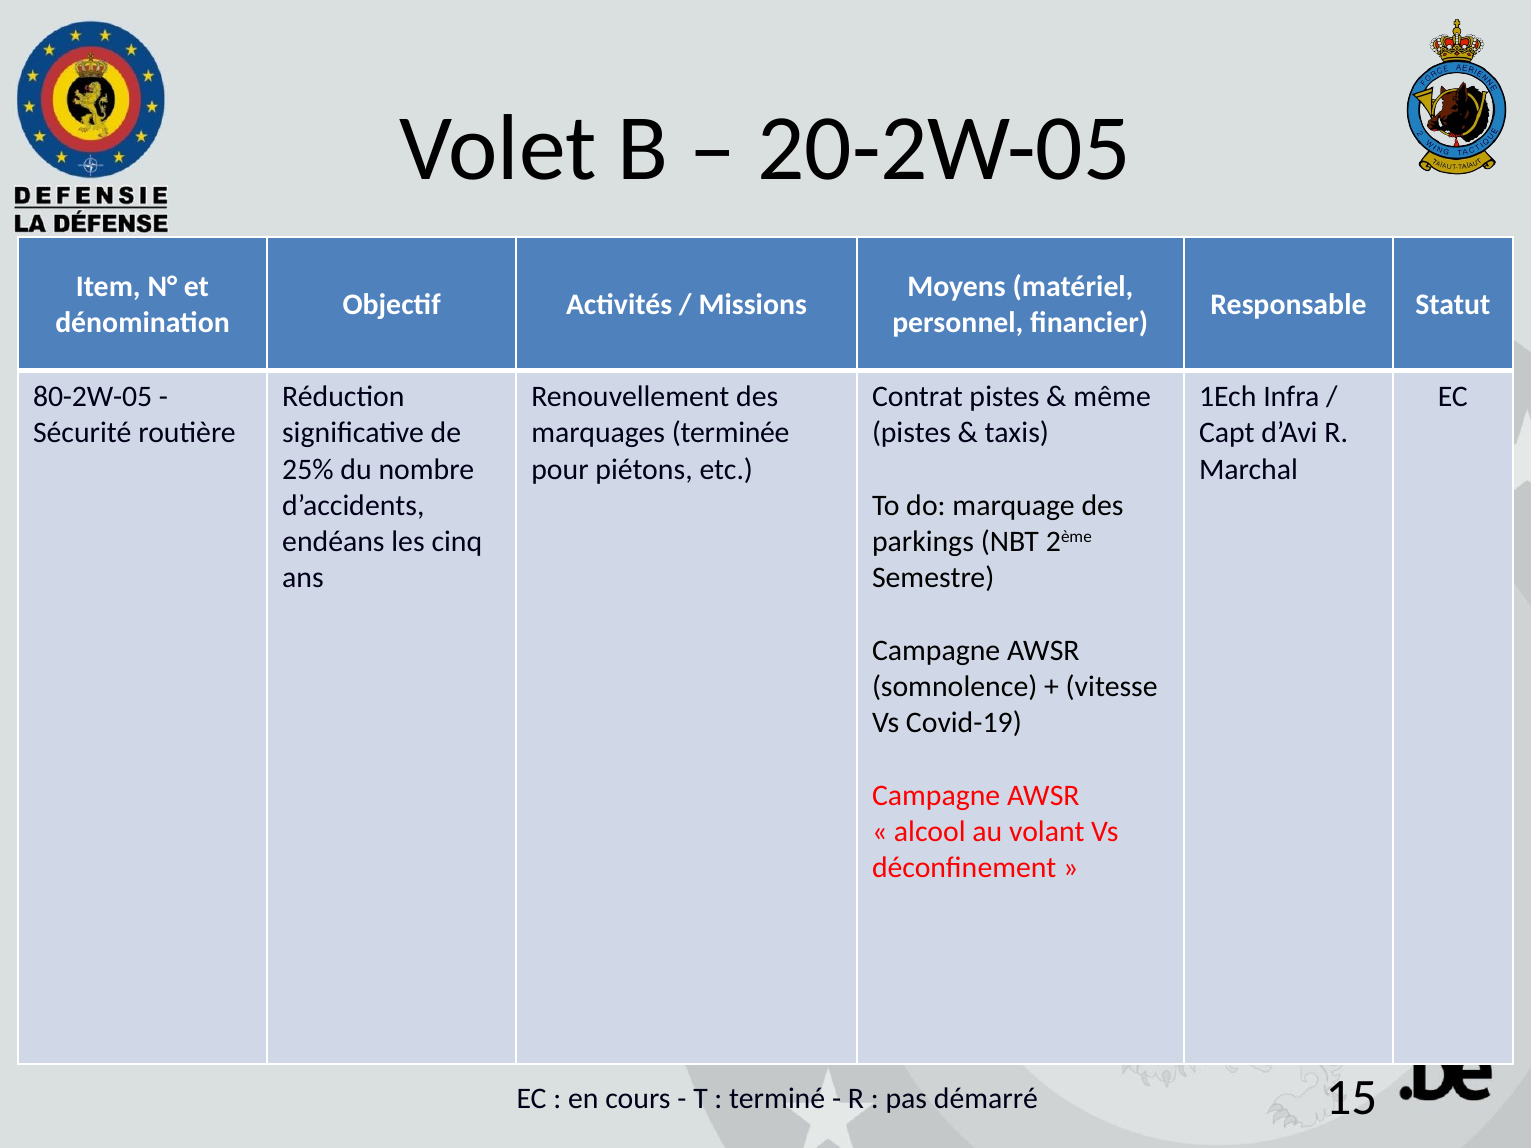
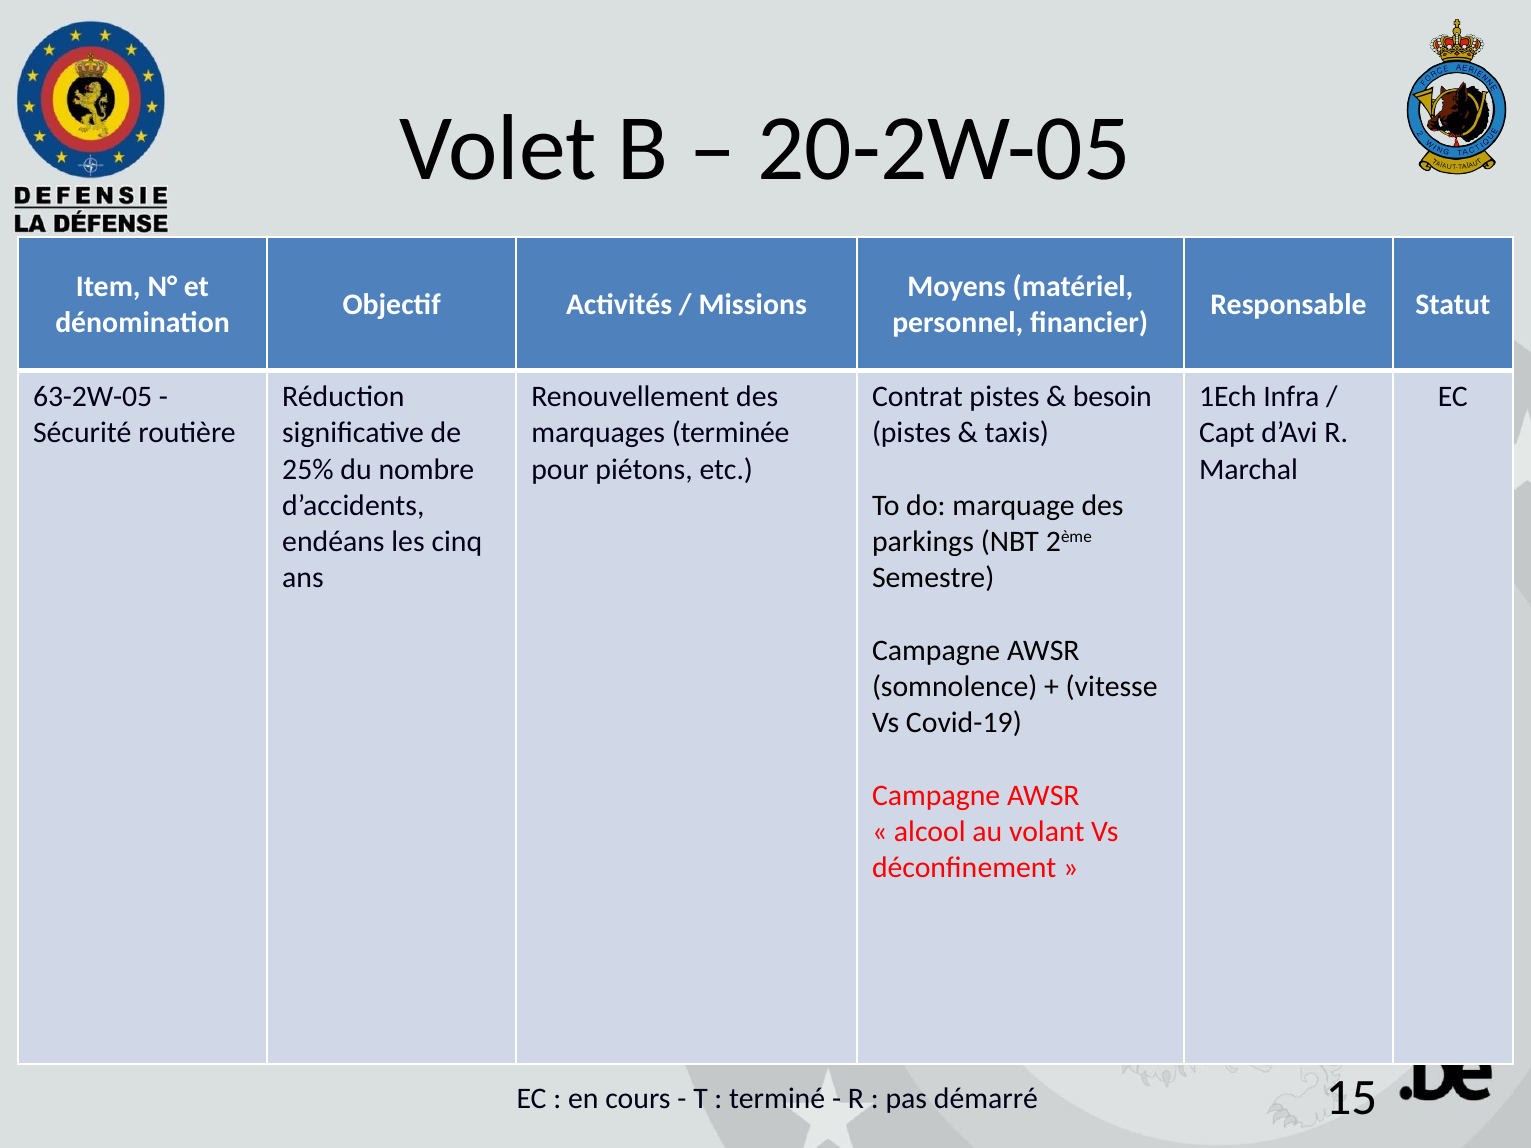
80-2W-05: 80-2W-05 -> 63-2W-05 (93, 397)
même: même -> besoin (1112, 397)
